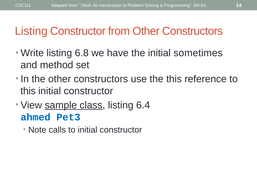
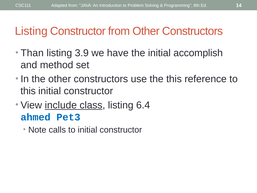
Write: Write -> Than (32, 53)
6.8: 6.8 -> 3.9 (82, 53)
sometimes: sometimes -> accomplish (198, 53)
sample: sample -> include (61, 105)
